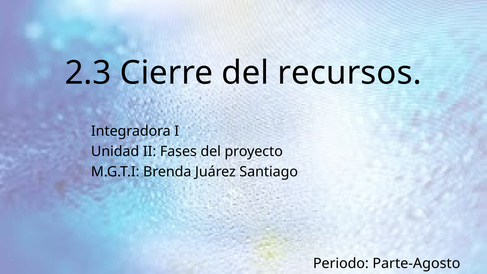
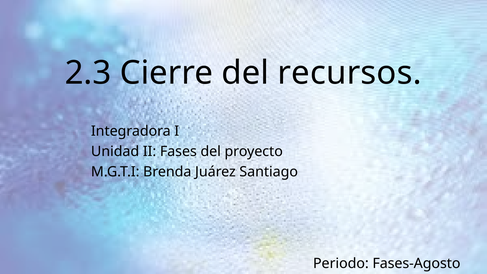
Parte-Agosto: Parte-Agosto -> Fases-Agosto (416, 263)
